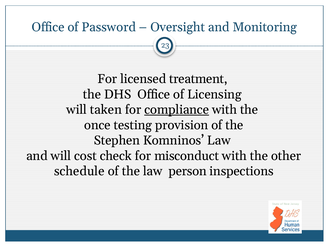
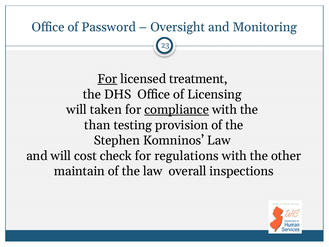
For underline: none -> present (107, 79)
once: once -> than (97, 125)
misconduct: misconduct -> regulations (186, 156)
schedule: schedule -> maintain (79, 171)
person: person -> overall (188, 171)
